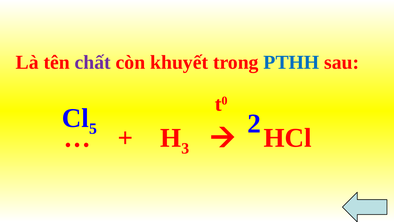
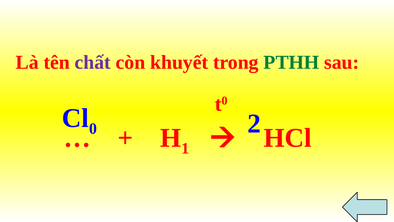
PTHH colour: blue -> green (291, 62)
5: 5 -> 0 (93, 128)
3: 3 -> 1 (185, 148)
